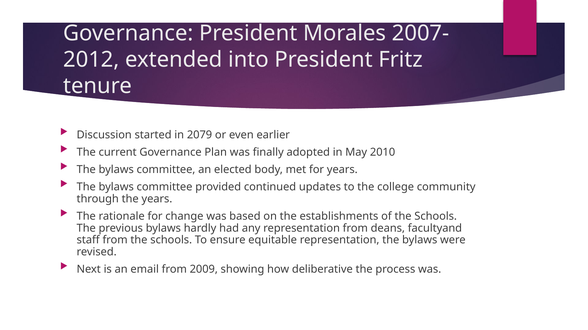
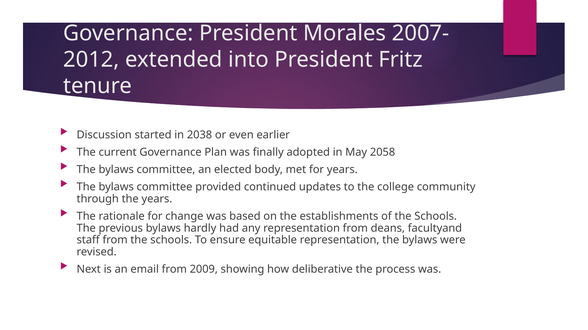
2079: 2079 -> 2038 (200, 135)
2010: 2010 -> 2058 (383, 153)
